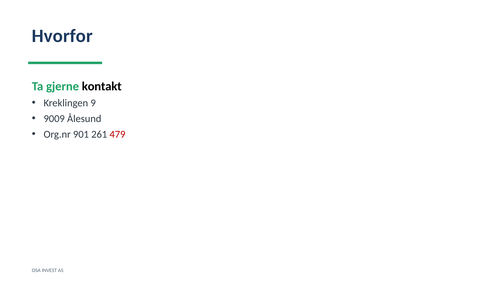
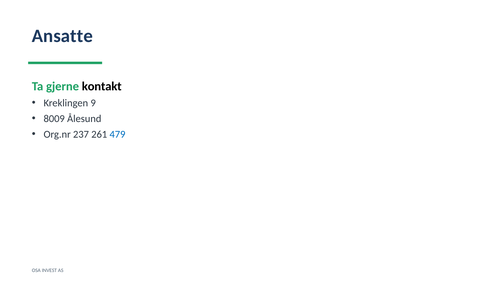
Hvorfor: Hvorfor -> Ansatte (62, 36)
9009: 9009 -> 8009 (54, 119)
901: 901 -> 237 (81, 134)
479 colour: red -> blue (118, 134)
